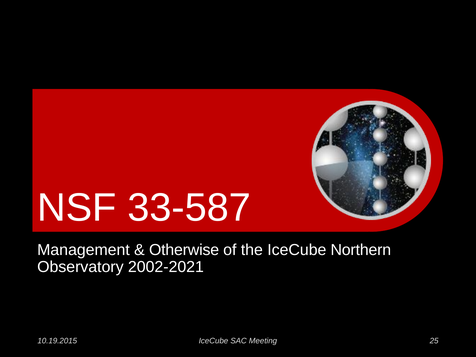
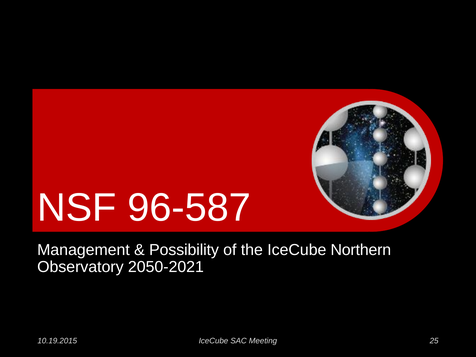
33-587: 33-587 -> 96-587 (189, 208)
Otherwise: Otherwise -> Possibility (184, 250)
2002-2021: 2002-2021 -> 2050-2021 (166, 267)
